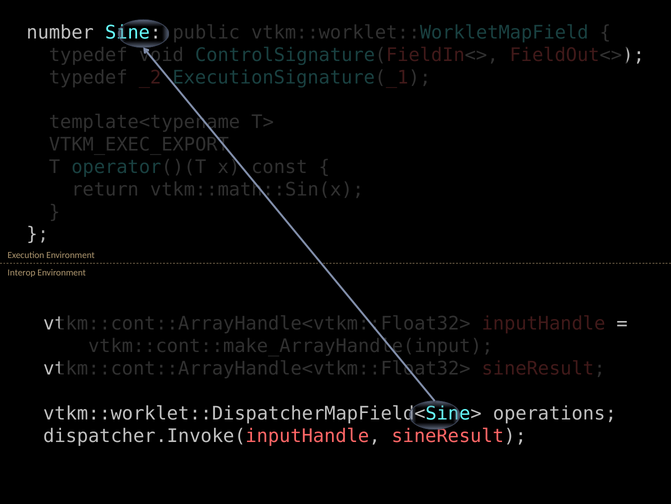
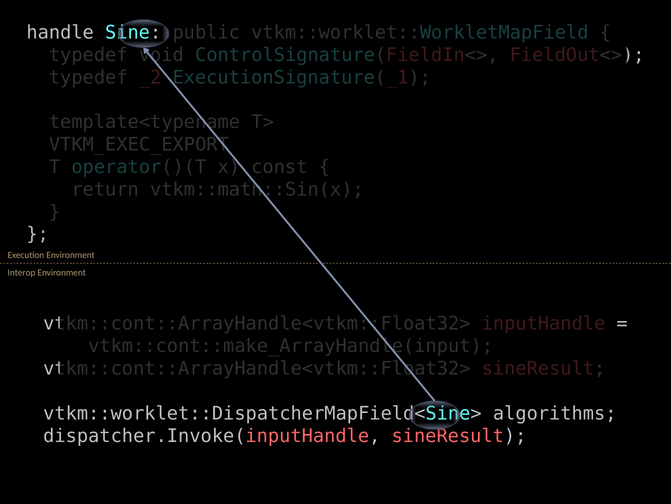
number: number -> handle (60, 33)
operations: operations -> algorithms (555, 413)
